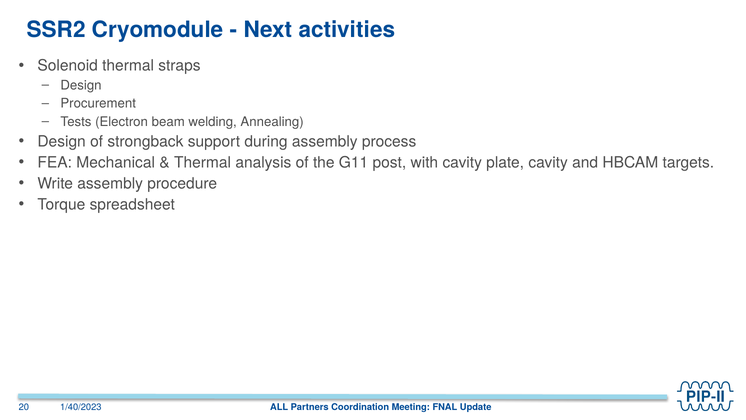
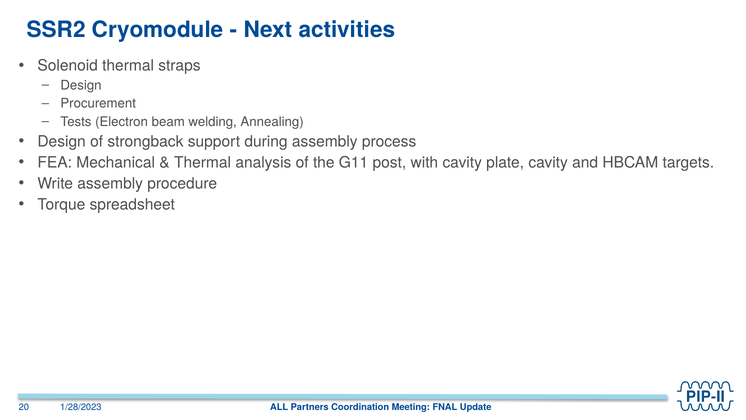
1/40/2023: 1/40/2023 -> 1/28/2023 (81, 407)
